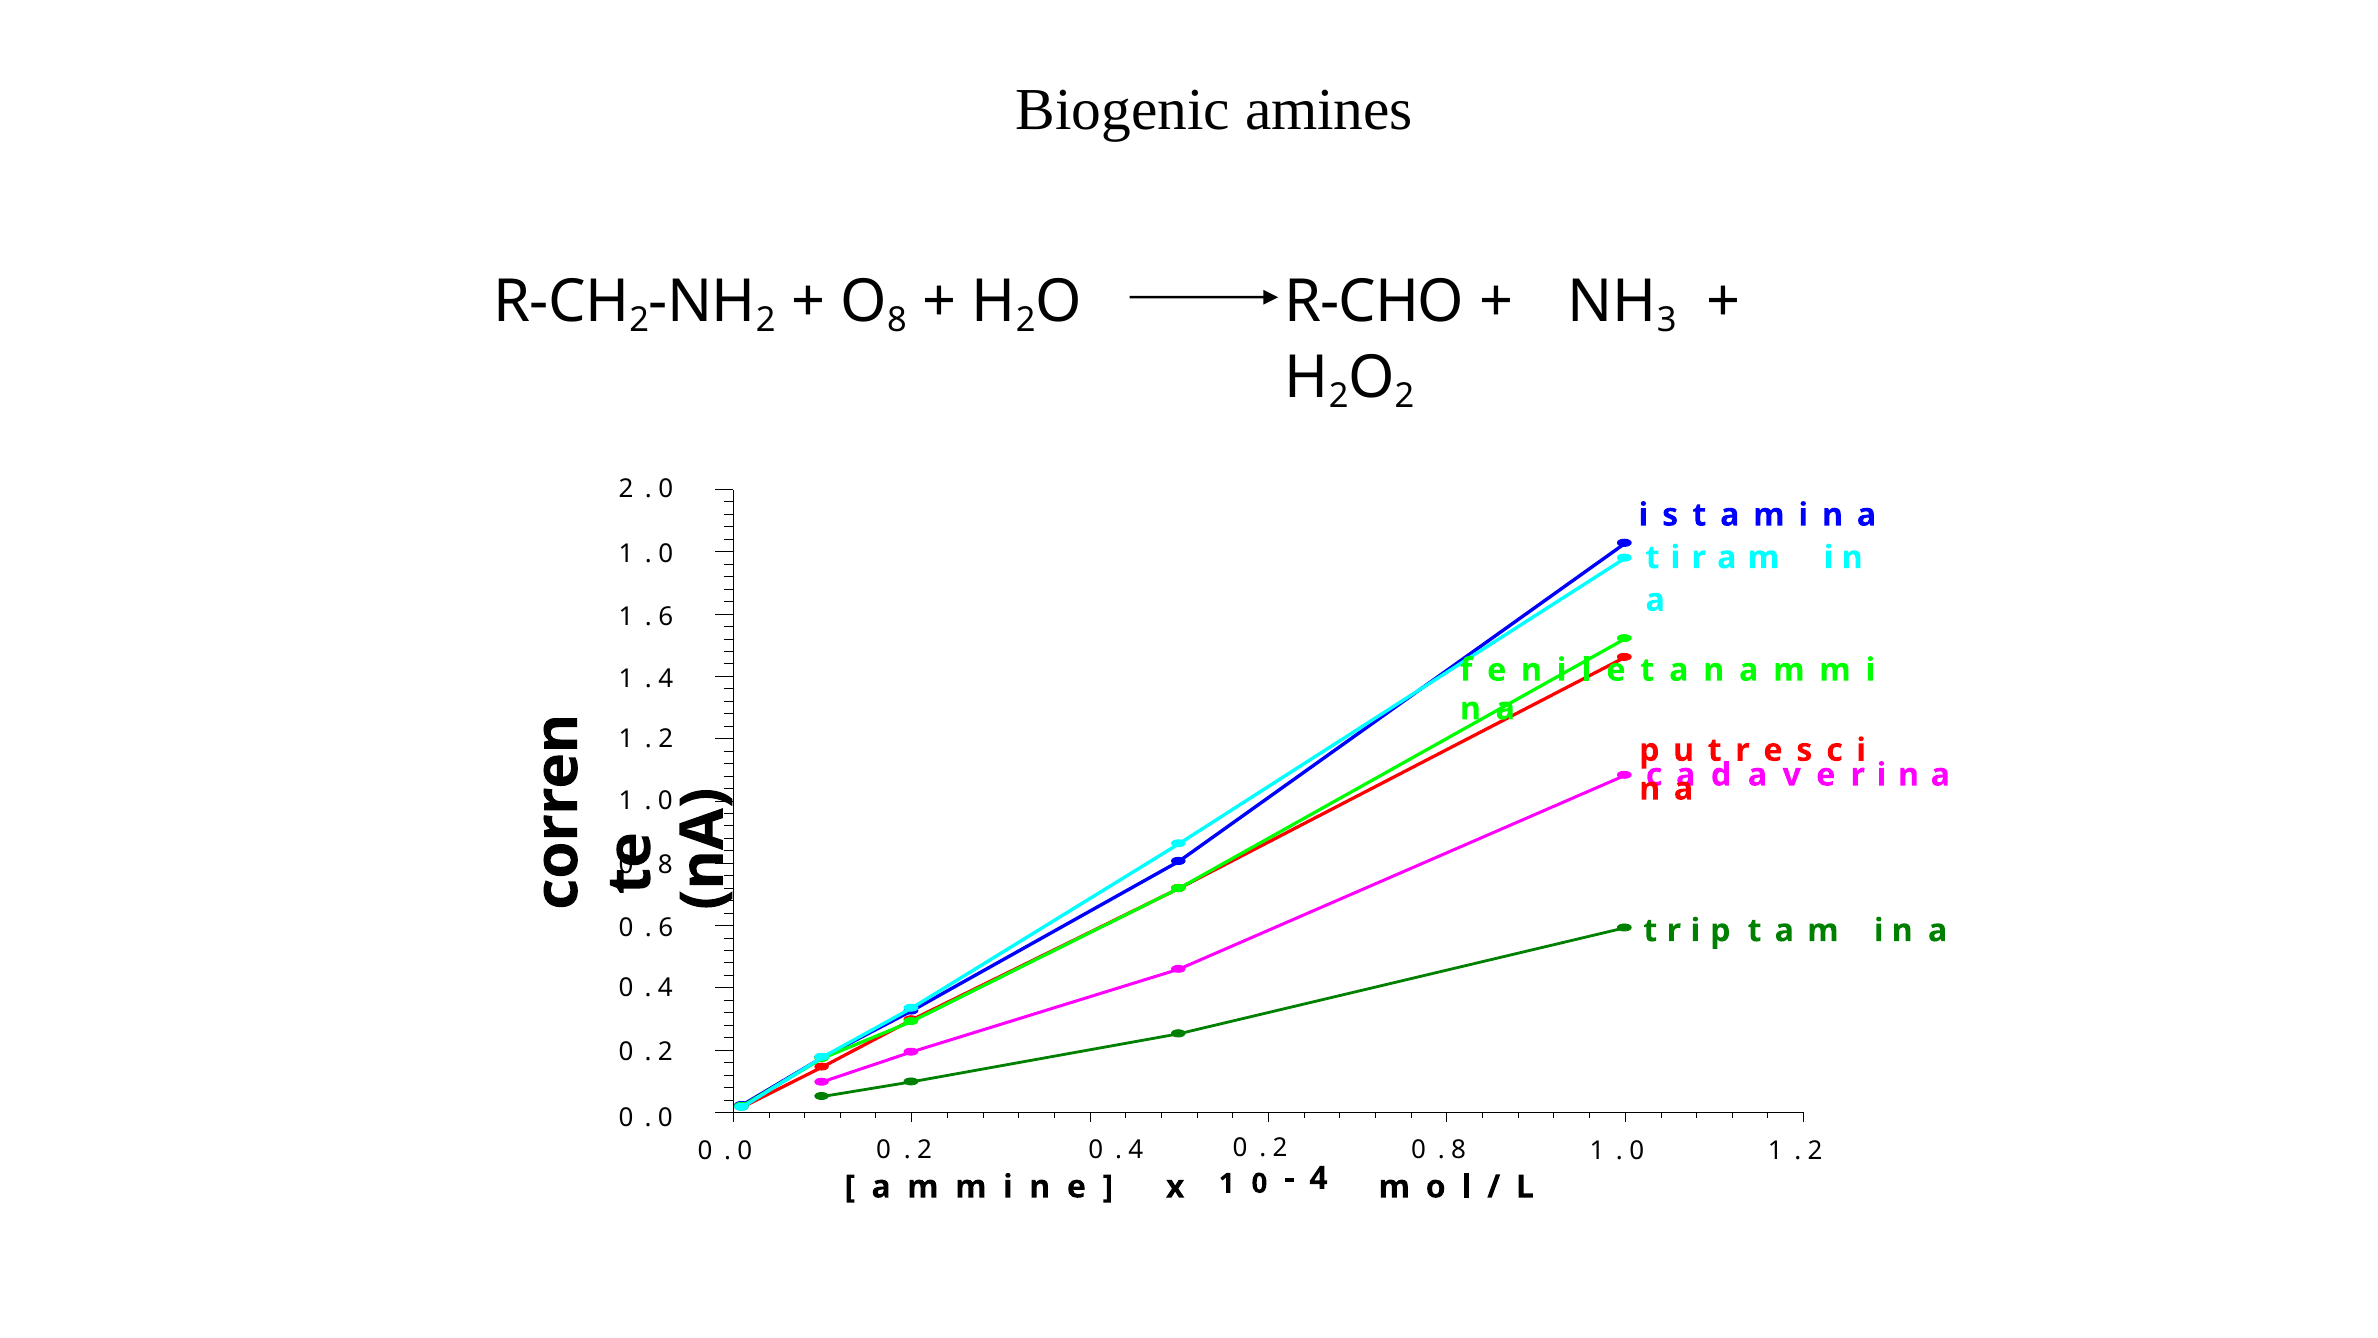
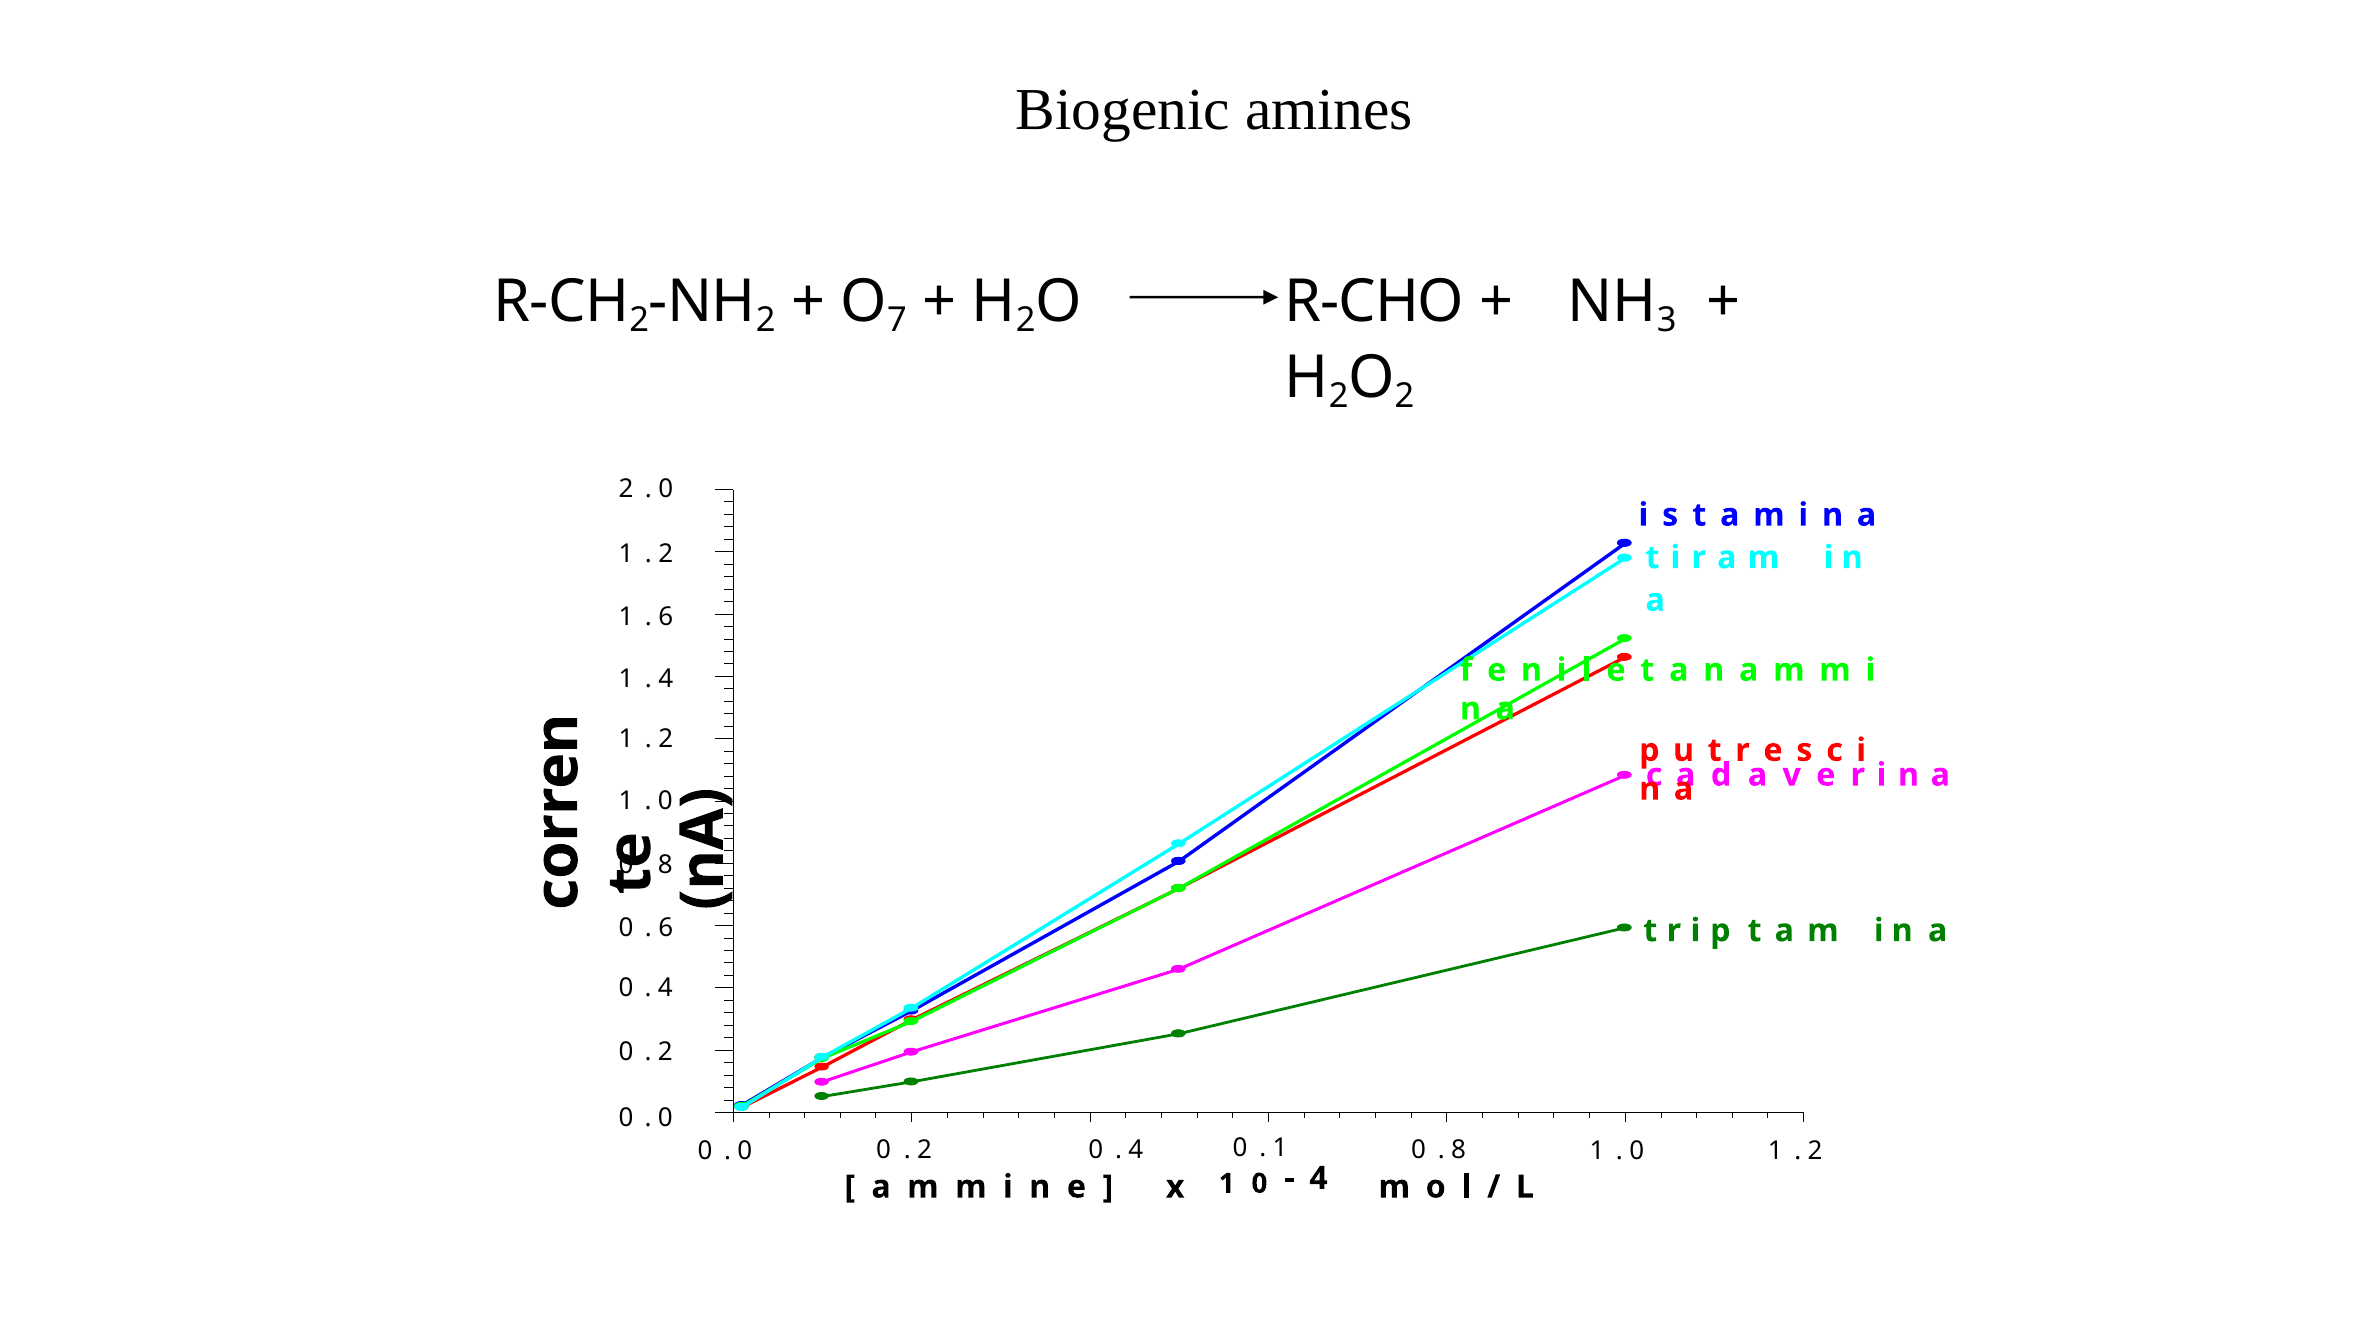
O 8: 8 -> 7 (897, 320)
0: 0 -> 2 (666, 554)
2: 2 -> 1 (1280, 1148)
